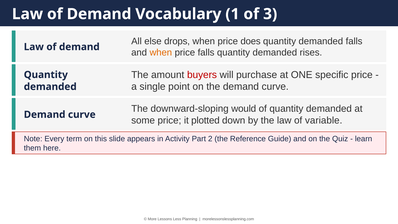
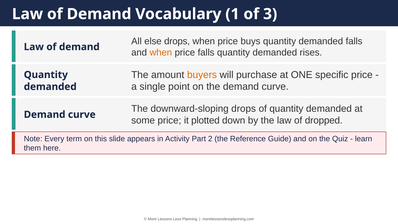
does: does -> buys (251, 41)
buyers colour: red -> orange (202, 75)
downward-sloping would: would -> drops (244, 109)
variable: variable -> dropped (324, 120)
